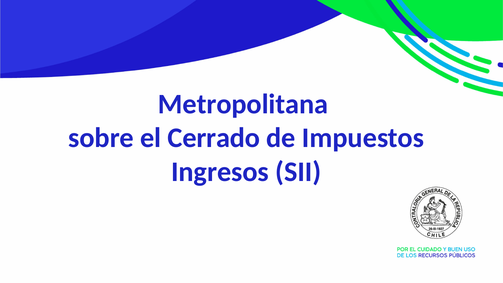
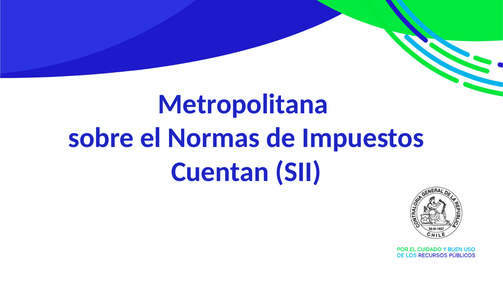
Cerrado: Cerrado -> Normas (214, 138)
Ingresos: Ingresos -> Cuentan (220, 172)
